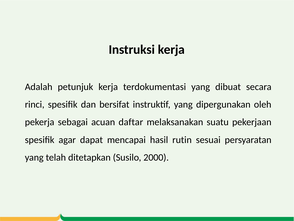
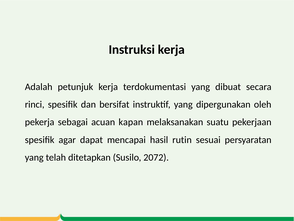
daftar: daftar -> kapan (131, 122)
2000: 2000 -> 2072 (156, 157)
